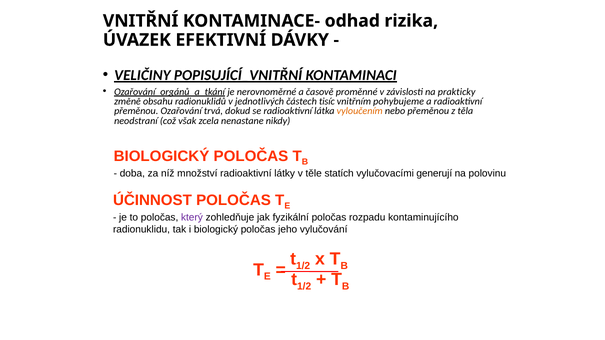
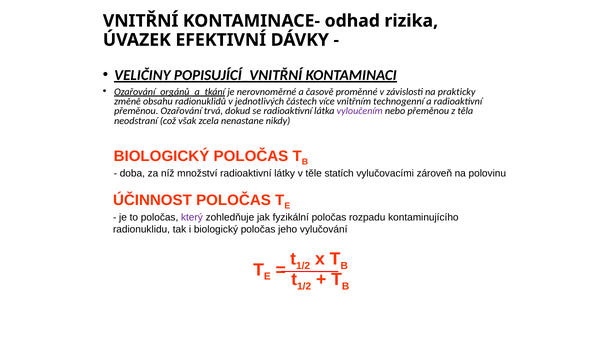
tisíc: tisíc -> více (327, 101)
pohybujeme: pohybujeme -> technogenní (399, 101)
vyloučením colour: orange -> purple (360, 111)
generují: generují -> zároveň (434, 174)
